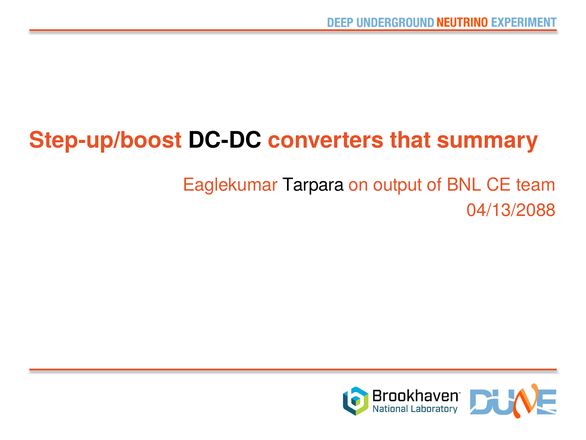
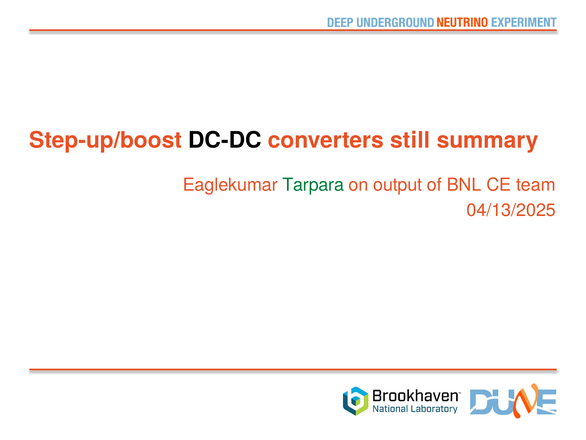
that: that -> still (410, 140)
Tarpara colour: black -> green (313, 185)
04/13/2088: 04/13/2088 -> 04/13/2025 (511, 210)
